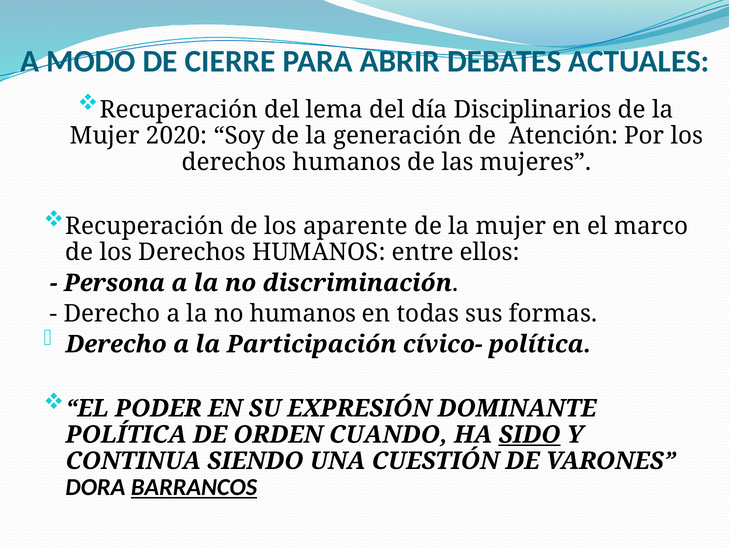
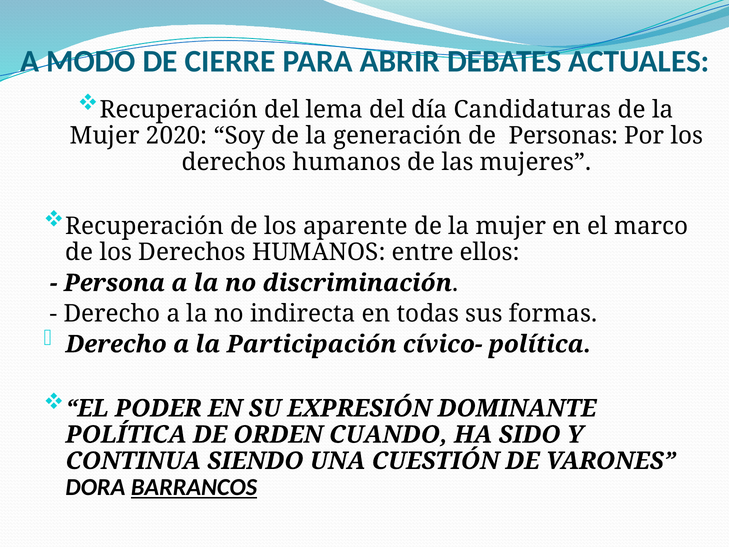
Disciplinarios: Disciplinarios -> Candidaturas (533, 110)
Atención: Atención -> Personas (563, 136)
no humanos: humanos -> indirecta (303, 314)
SIDO underline: present -> none (529, 434)
